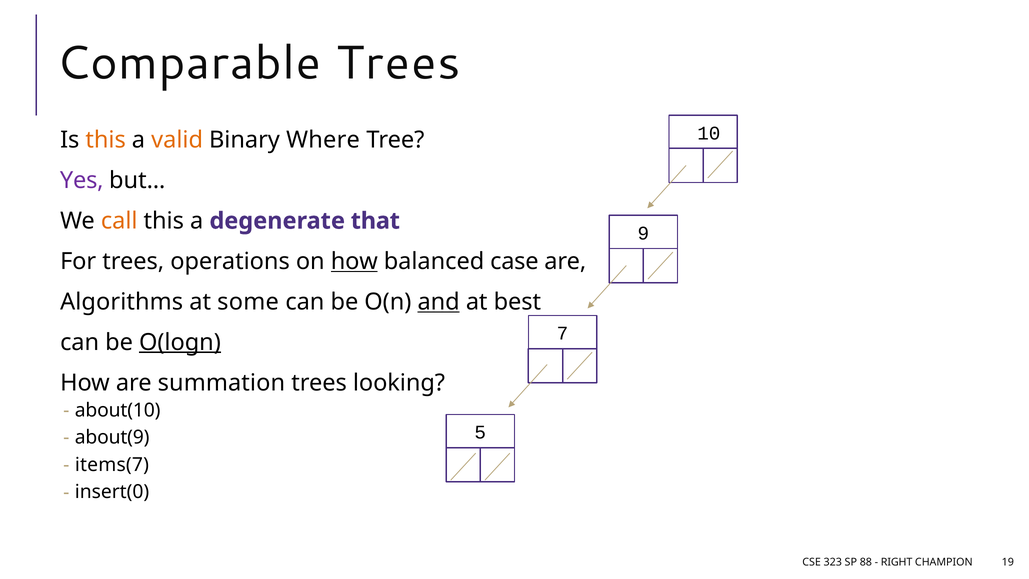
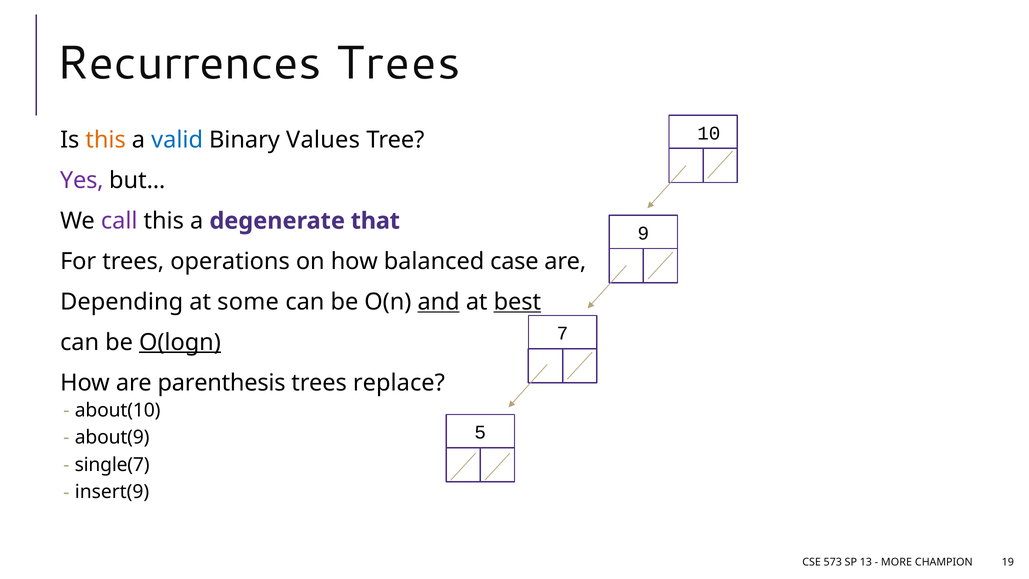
Comparable: Comparable -> Recurrences (189, 63)
valid colour: orange -> blue (177, 140)
Where: Where -> Values (323, 140)
call colour: orange -> purple (119, 221)
how underline: present -> none (354, 261)
Algorithms: Algorithms -> Depending (122, 302)
best underline: none -> present (517, 302)
summation: summation -> parenthesis (222, 383)
looking: looking -> replace (399, 383)
items(7: items(7 -> single(7 (112, 465)
insert(0: insert(0 -> insert(9 (112, 492)
323: 323 -> 573 (833, 562)
88: 88 -> 13 (866, 562)
RIGHT: RIGHT -> MORE (897, 562)
